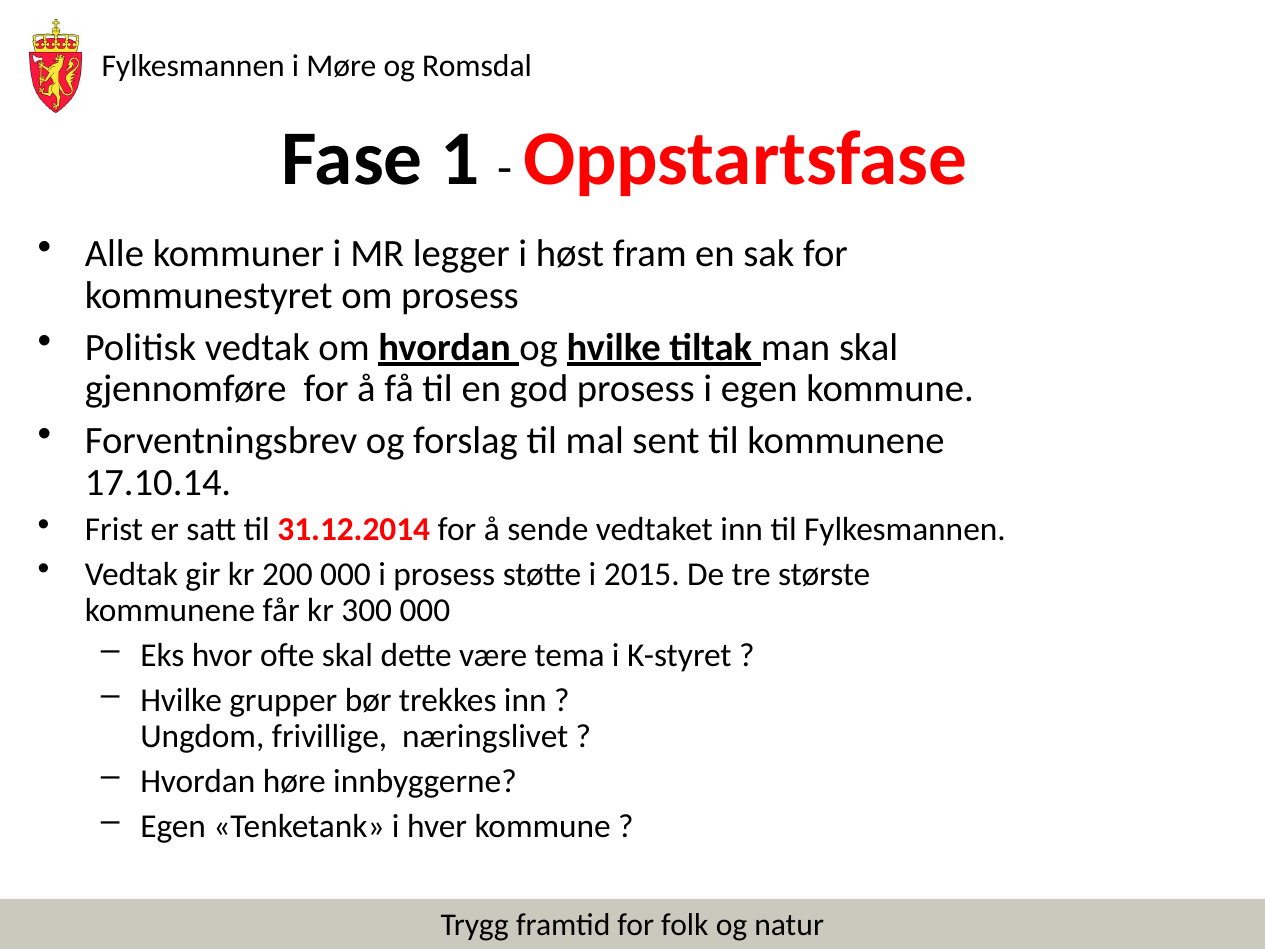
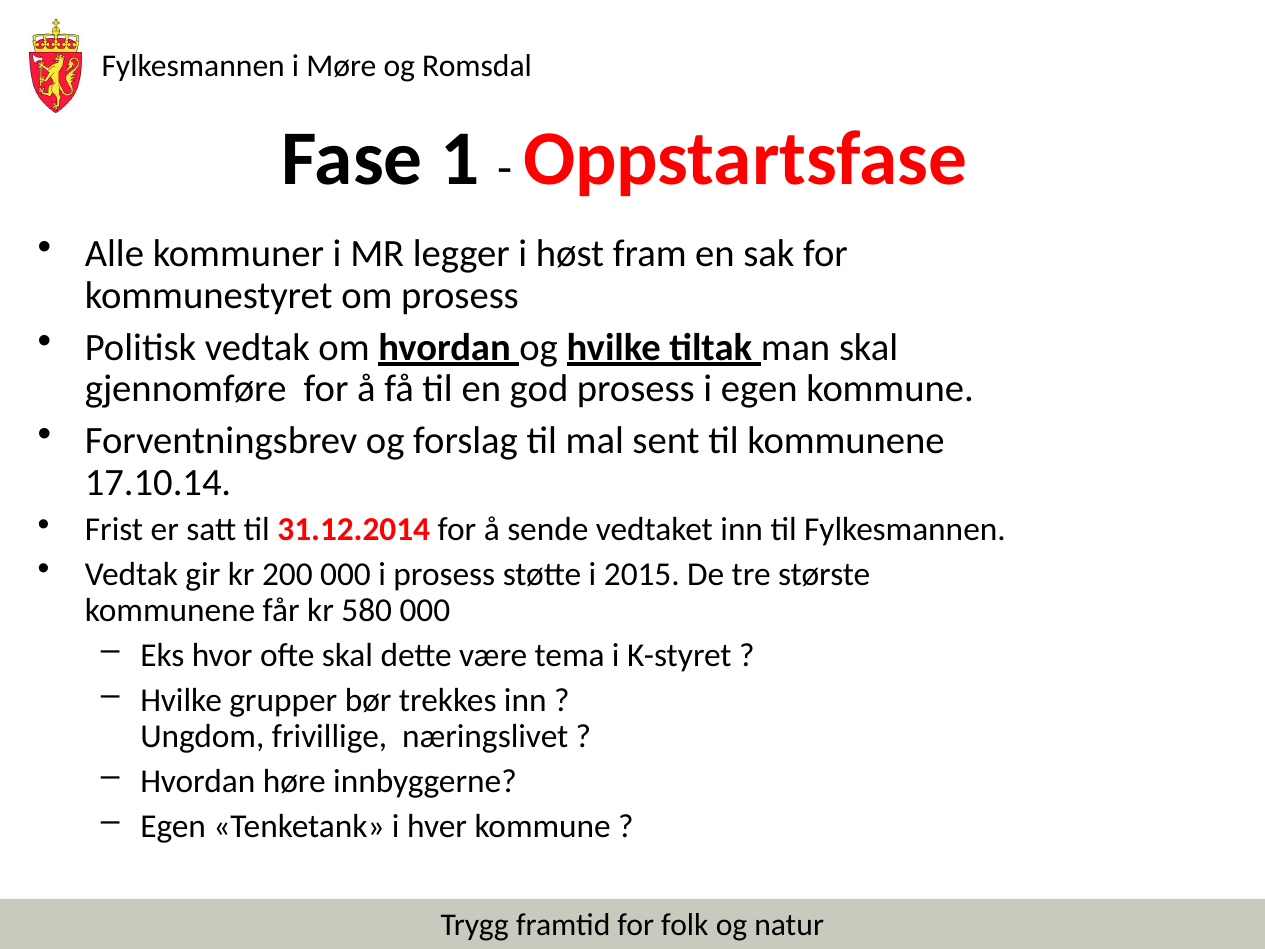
300: 300 -> 580 (367, 611)
